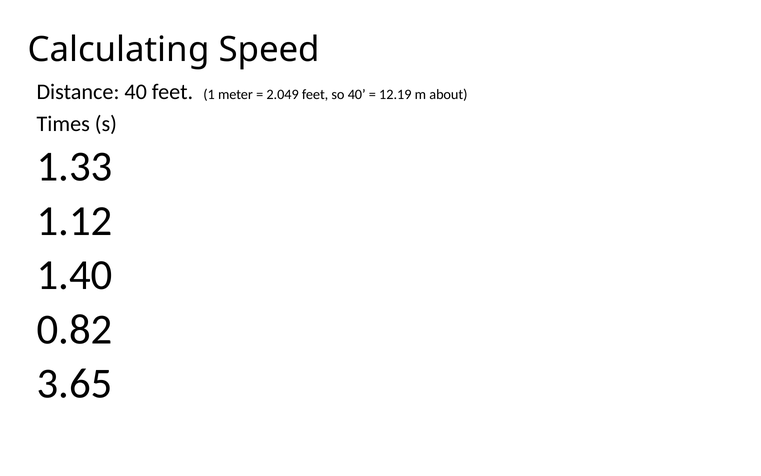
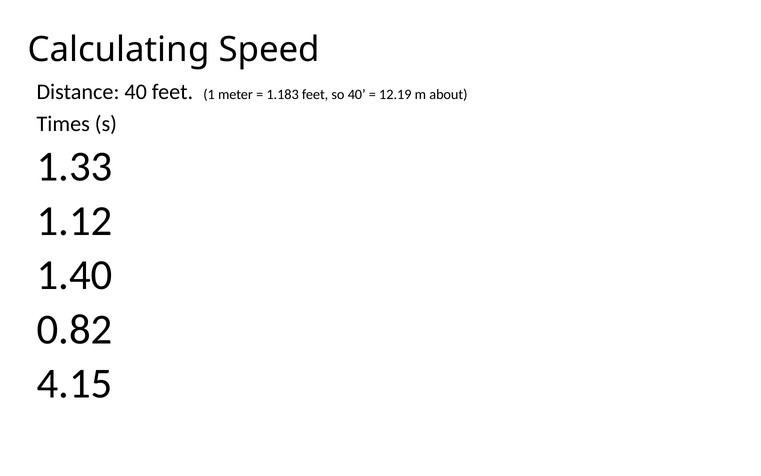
2.049: 2.049 -> 1.183 (283, 94)
3.65: 3.65 -> 4.15 (74, 383)
